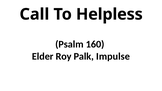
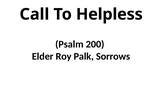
160: 160 -> 200 (95, 44)
Impulse: Impulse -> Sorrows (113, 56)
